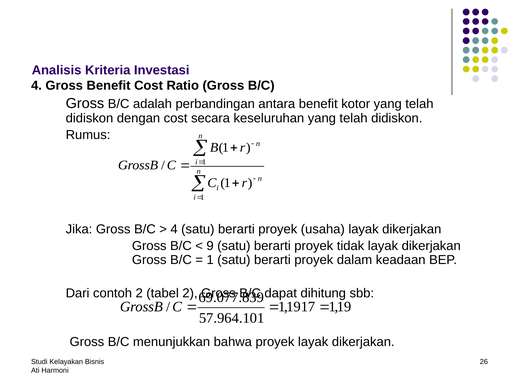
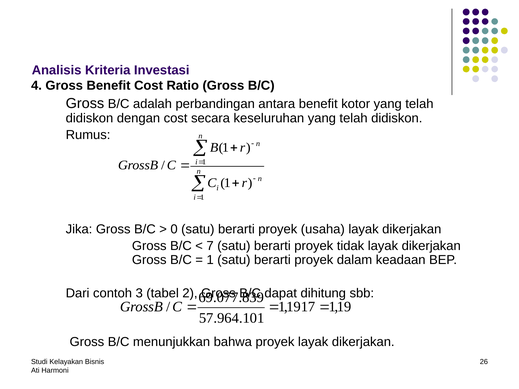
4: 4 -> 0 (174, 230)
9: 9 -> 7 (210, 246)
contoh 2: 2 -> 3 (139, 293)
